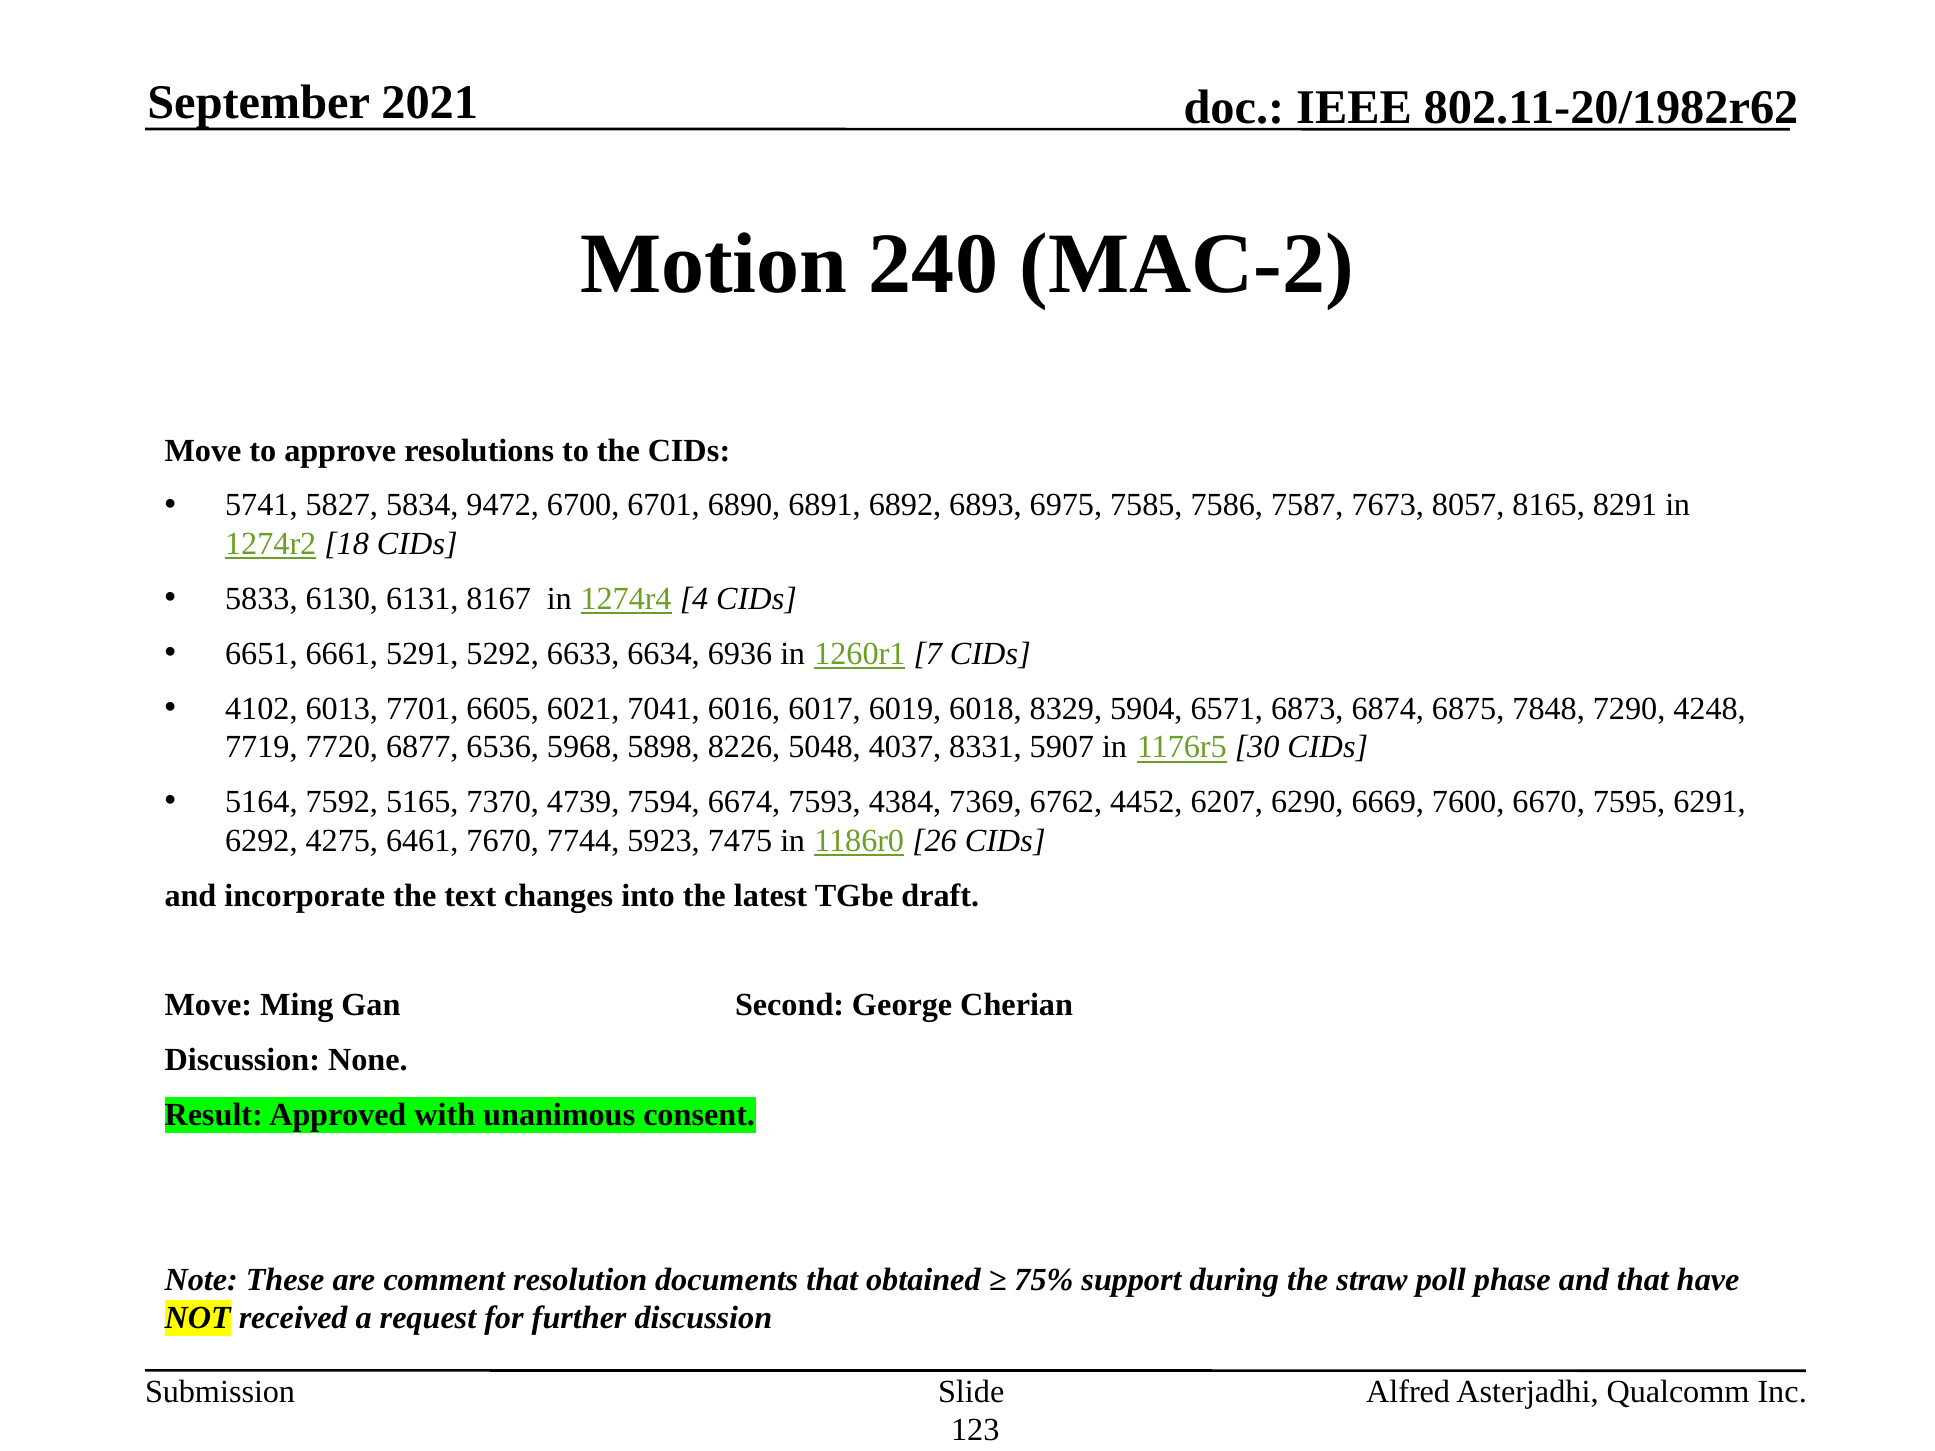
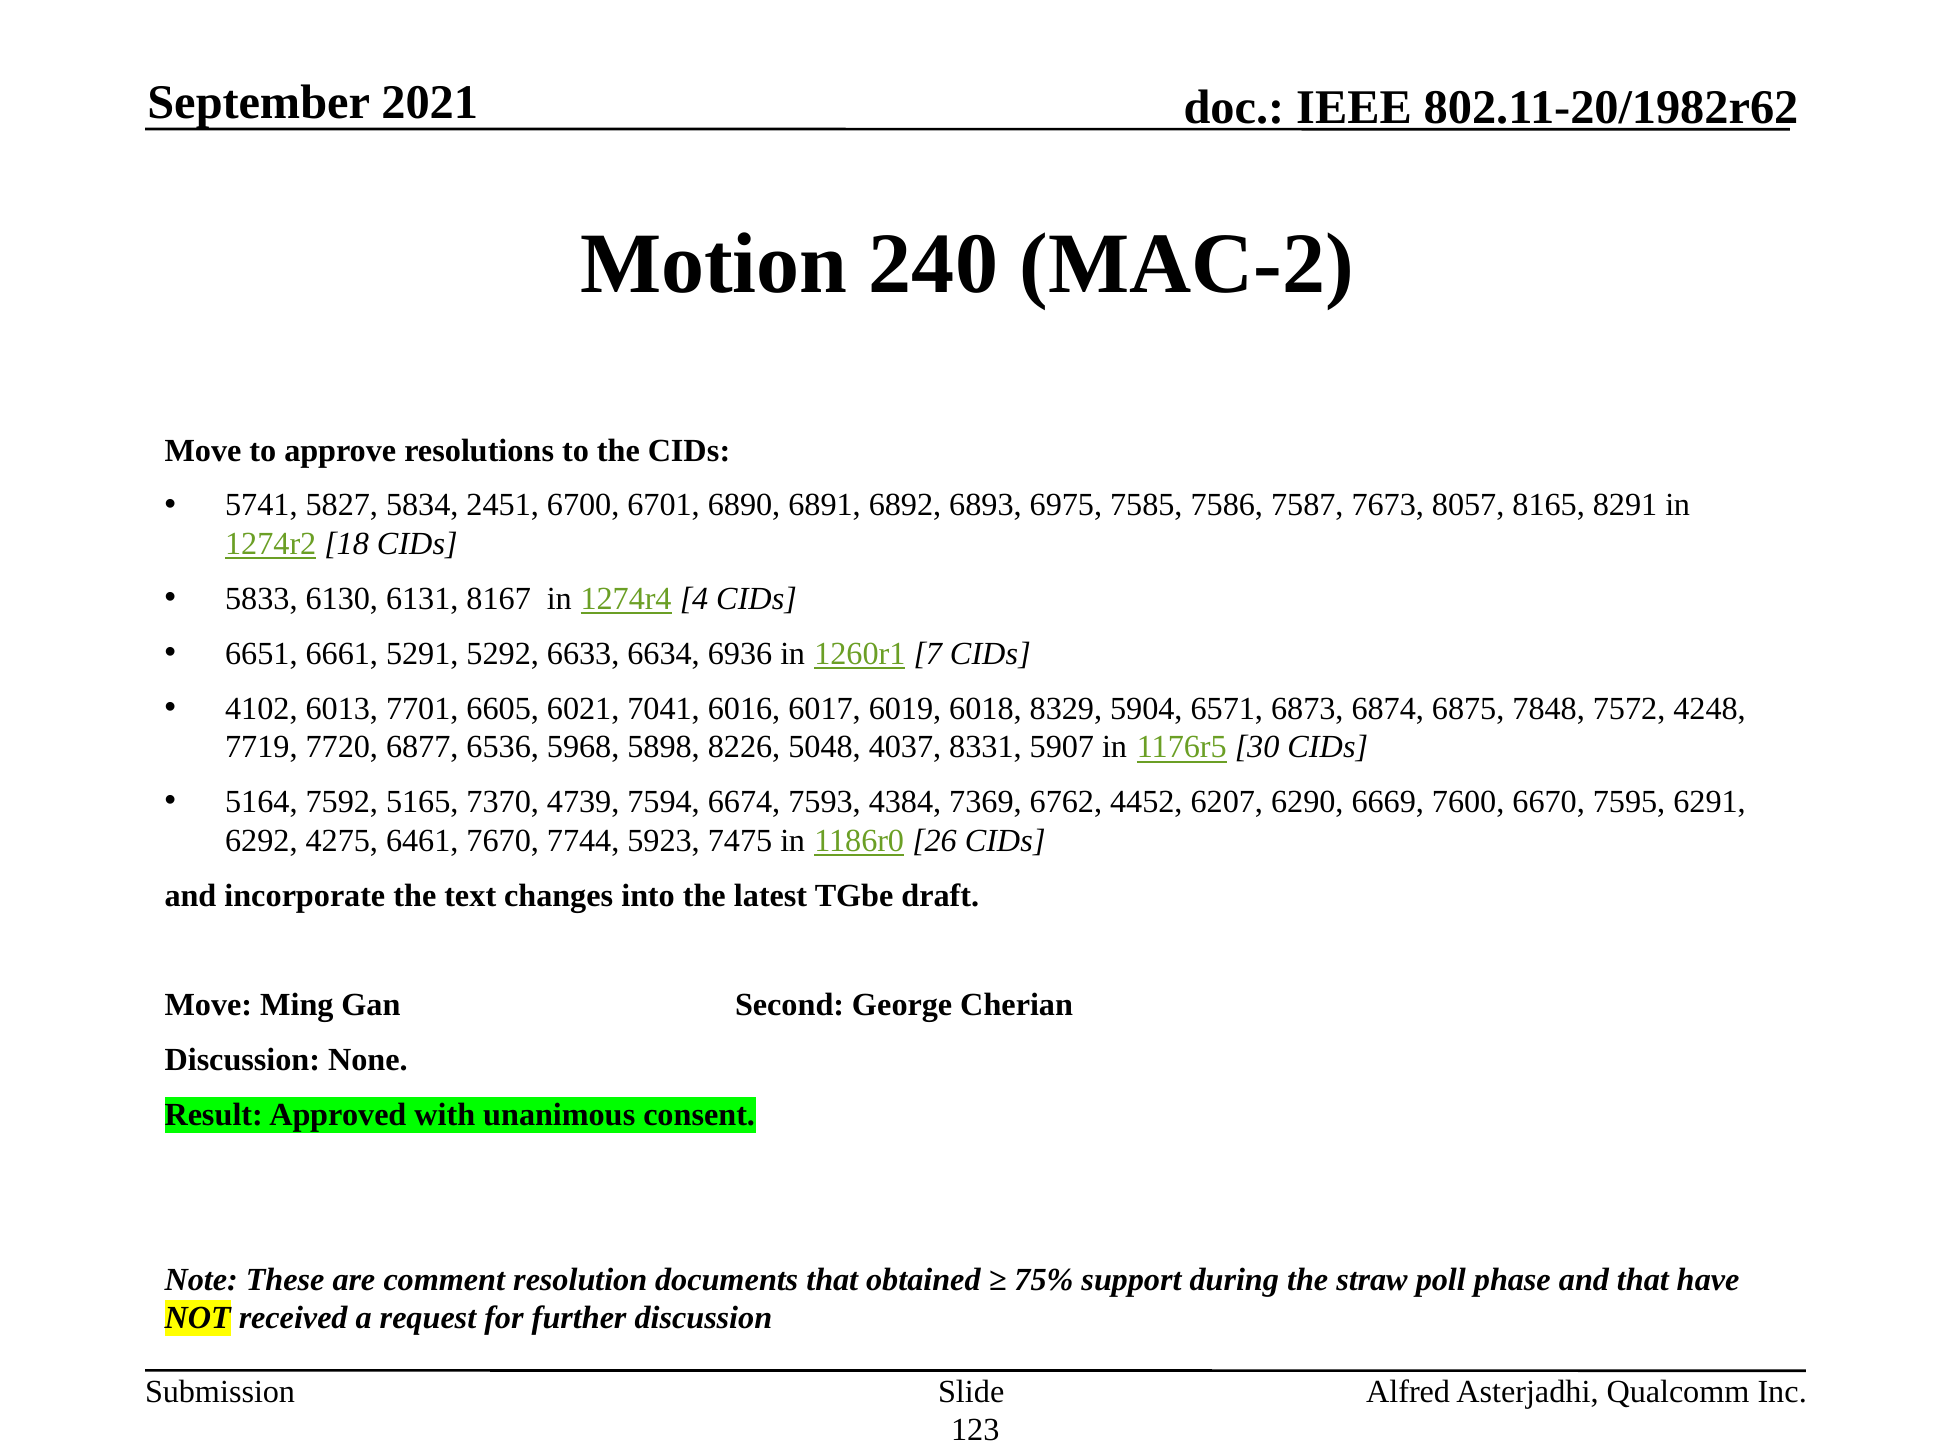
9472: 9472 -> 2451 (503, 505)
7290: 7290 -> 7572 (1629, 709)
